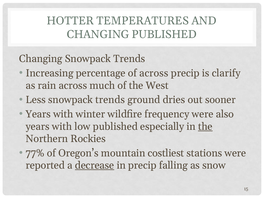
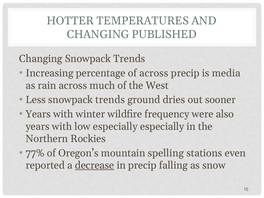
clarify: clarify -> media (226, 73)
low published: published -> especially (115, 126)
the underline: present -> none (205, 126)
costliest: costliest -> spelling (166, 153)
stations were: were -> even (235, 153)
